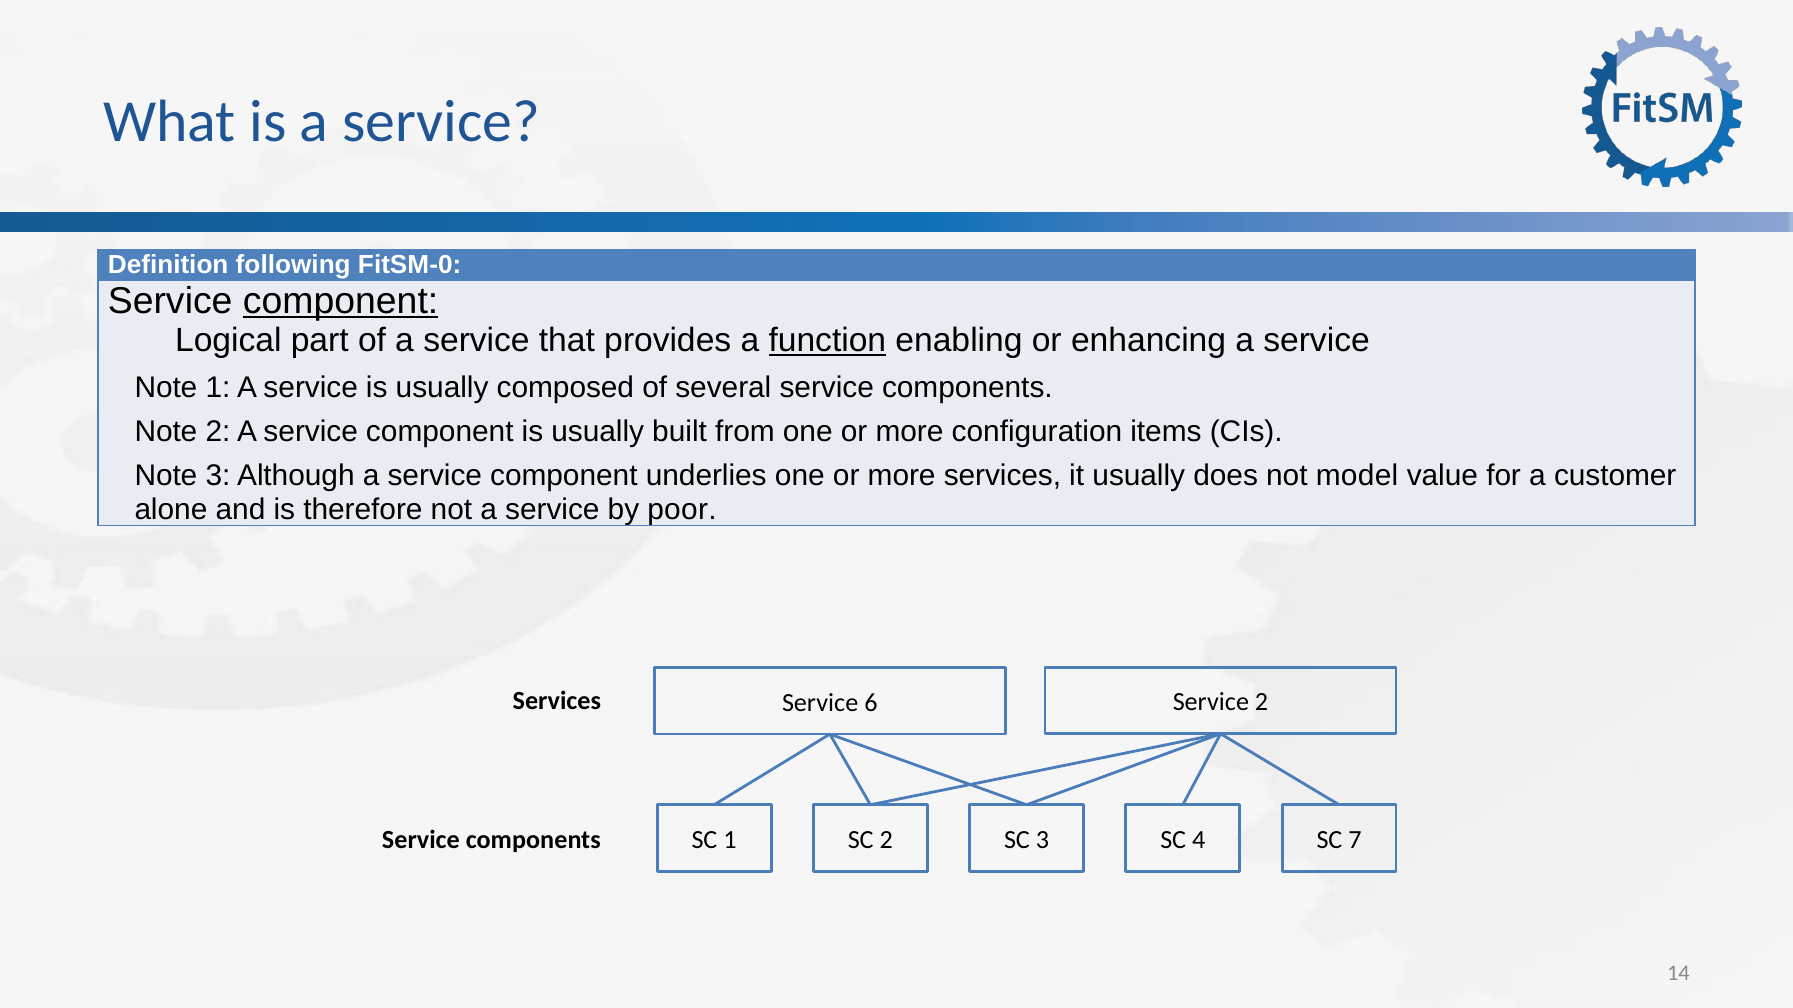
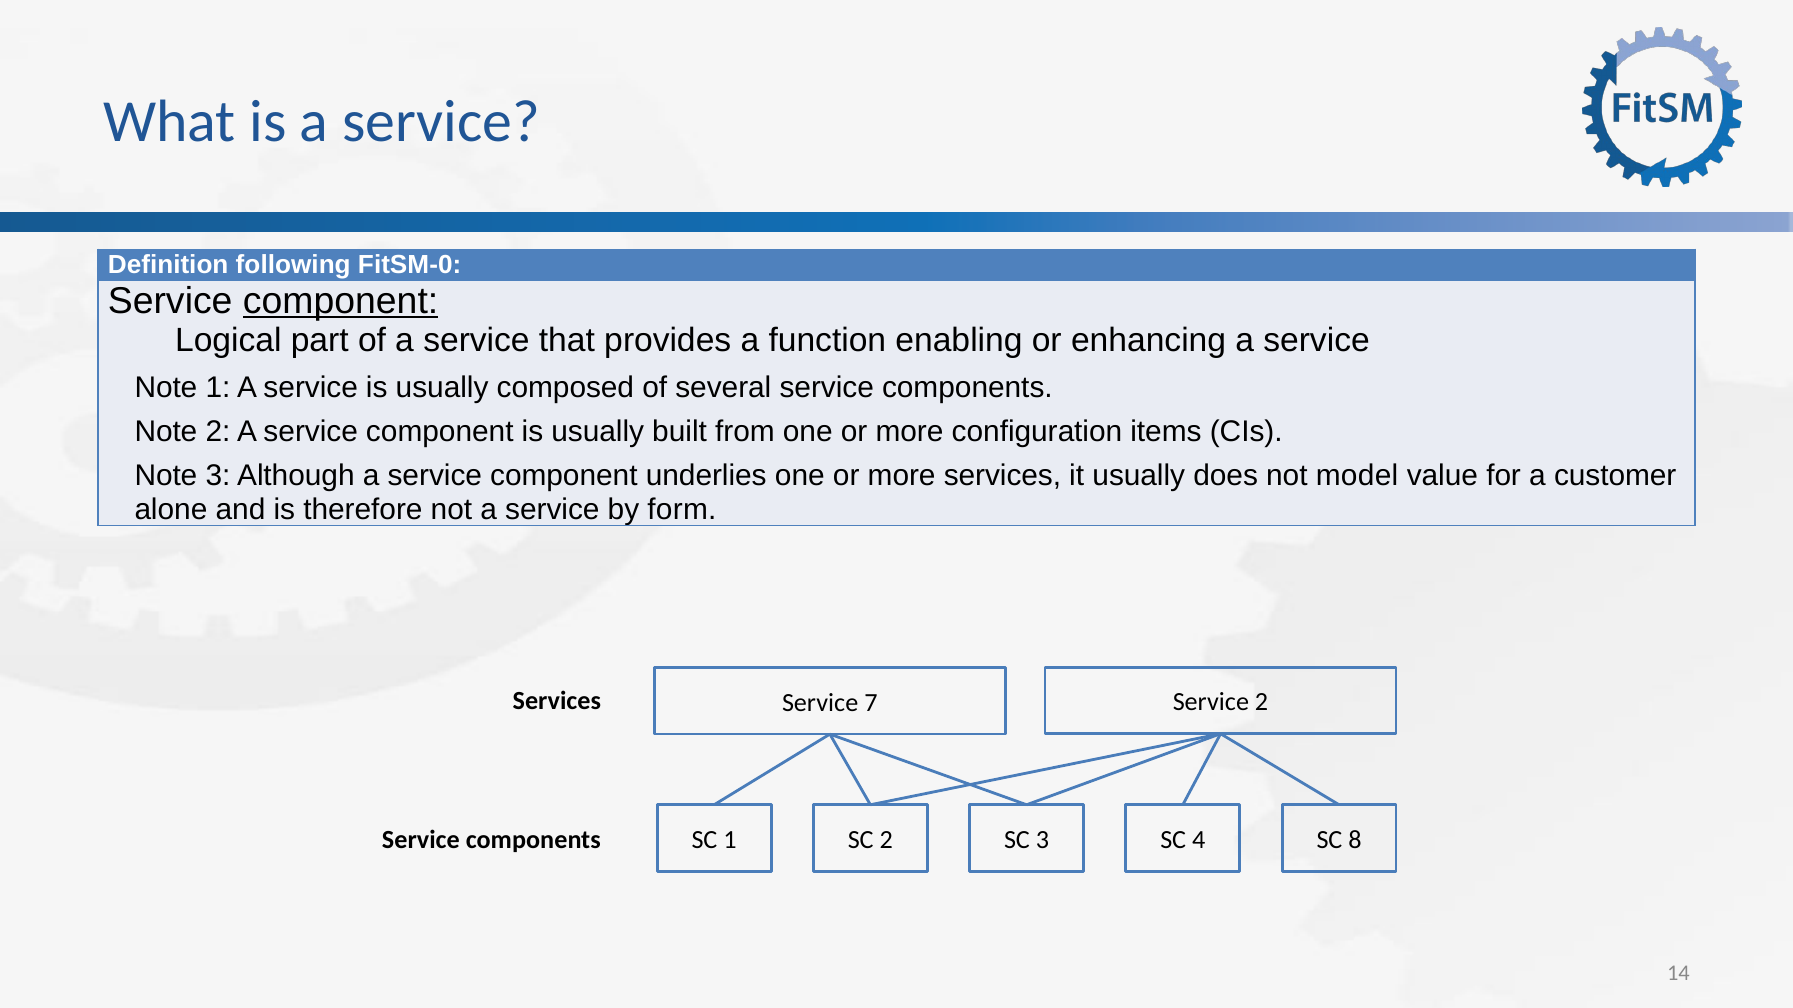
function underline: present -> none (827, 341)
poor: poor -> form (682, 510)
6: 6 -> 7 (871, 703)
7: 7 -> 8 (1355, 840)
